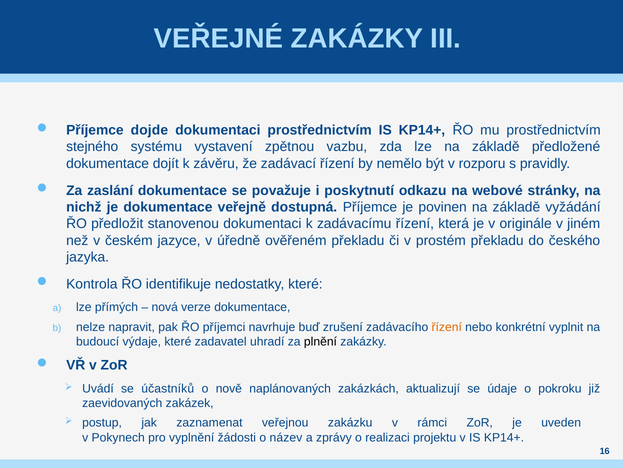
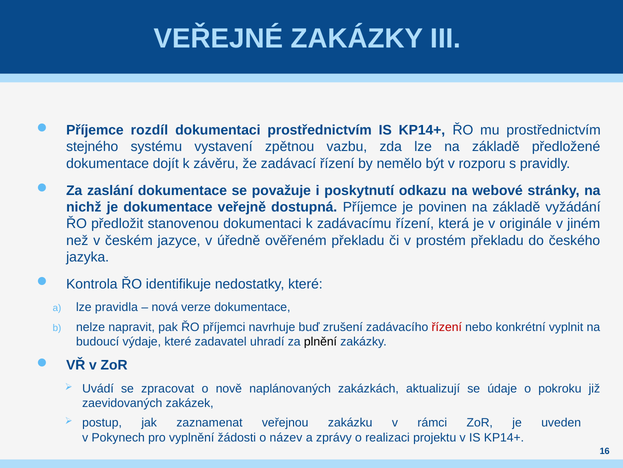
dojde: dojde -> rozdíl (149, 130)
přímých: přímých -> pravidla (116, 307)
řízení colour: orange -> red (447, 327)
účastníků: účastníků -> zpracovat (168, 388)
